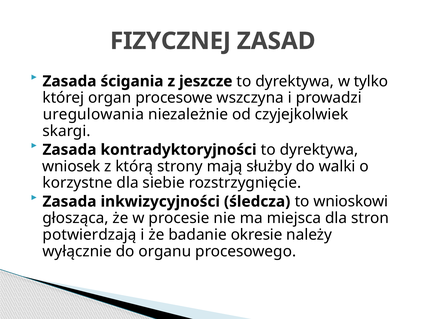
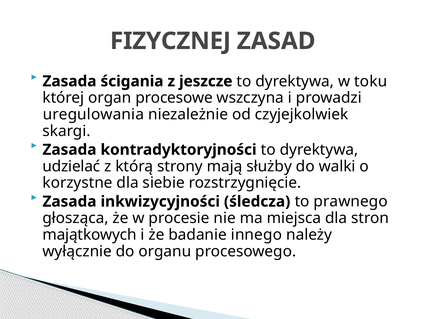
tylko: tylko -> toku (371, 81)
wniosek: wniosek -> udzielać (71, 167)
wnioskowi: wnioskowi -> prawnego (351, 202)
potwierdzają: potwierdzają -> majątkowych (90, 235)
okresie: okresie -> innego (256, 235)
